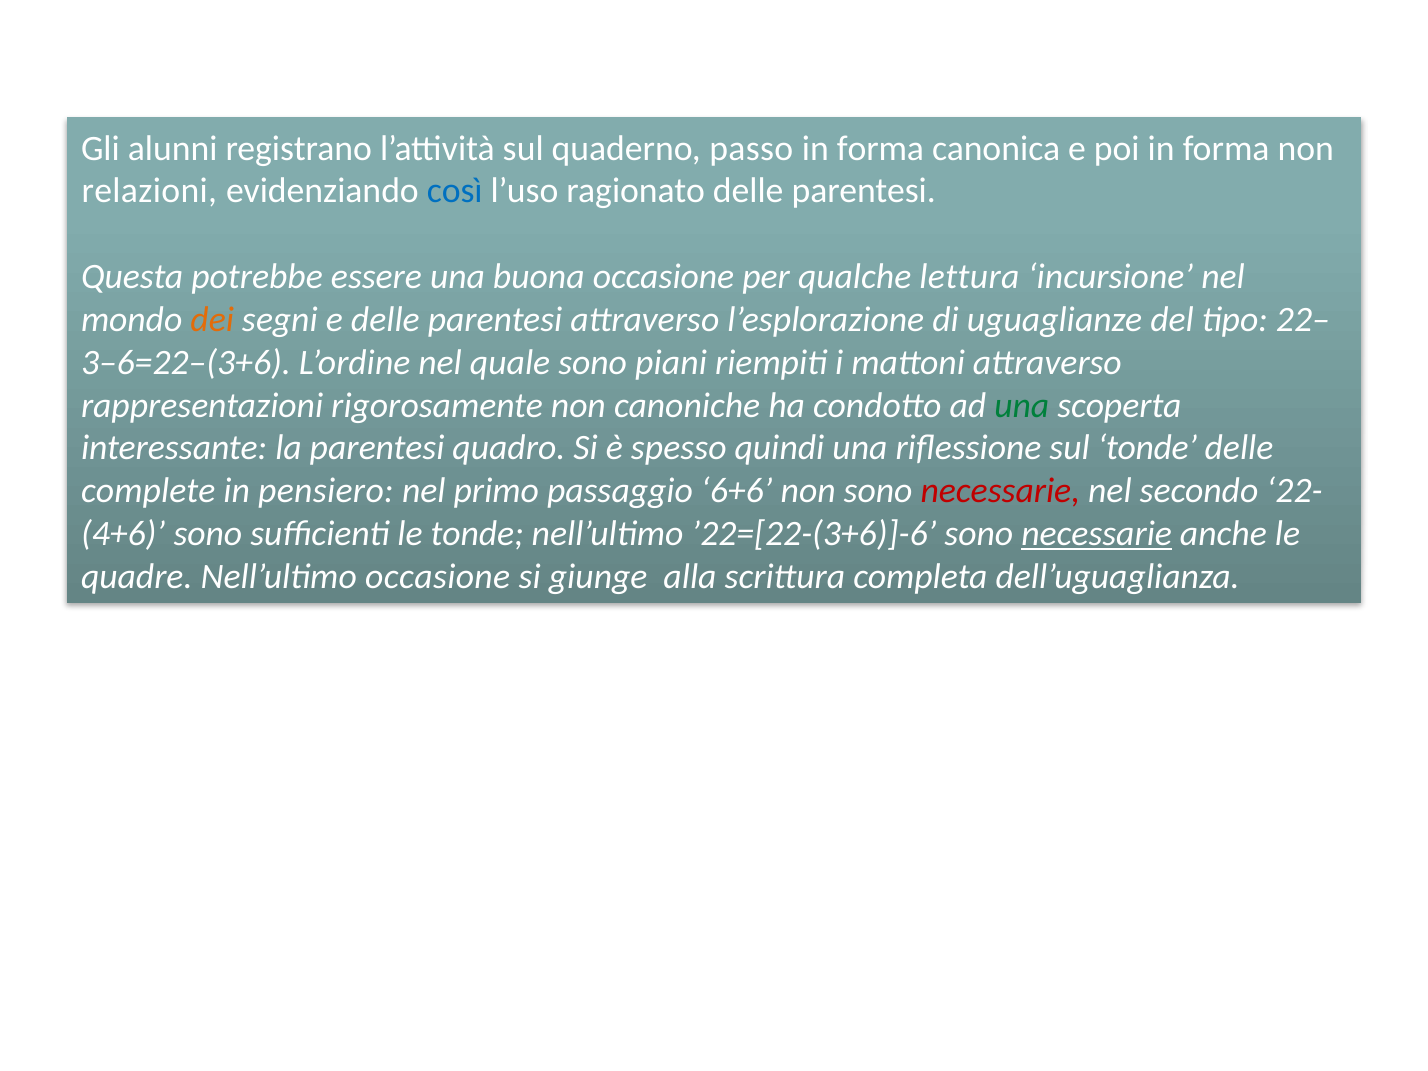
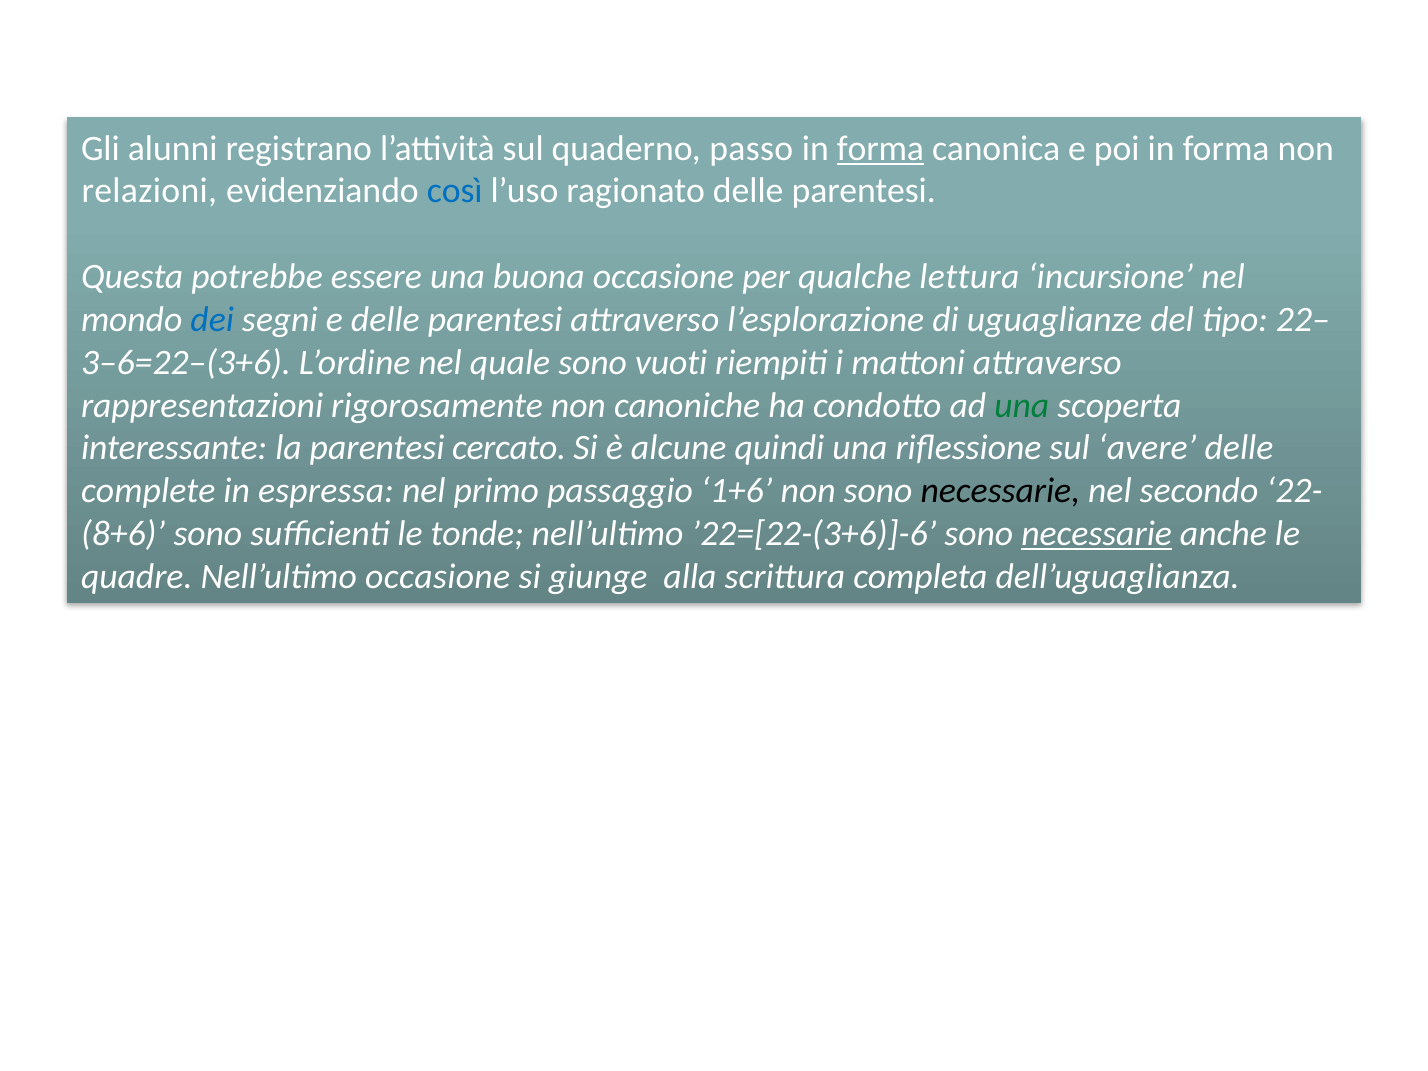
forma underline: none -> present (880, 148)
dei colour: orange -> blue (212, 320)
piani: piani -> vuoti (671, 362)
quadro: quadro -> cercato (509, 448)
spesso: spesso -> alcune (679, 448)
sul tonde: tonde -> avere (1147, 448)
pensiero: pensiero -> espressa (326, 491)
6+6: 6+6 -> 1+6 (737, 491)
necessarie colour: red -> black (1000, 491)
4+6: 4+6 -> 8+6 (123, 534)
